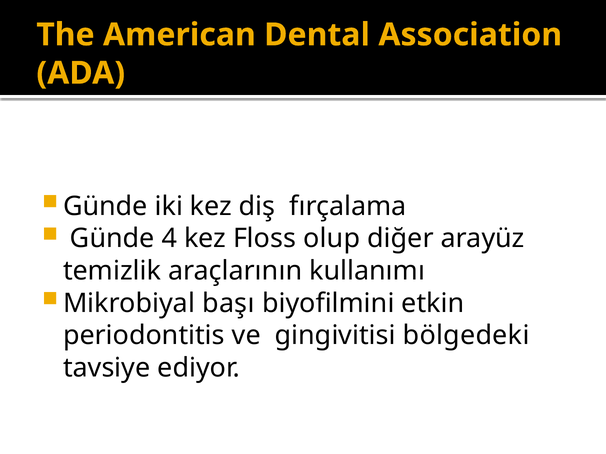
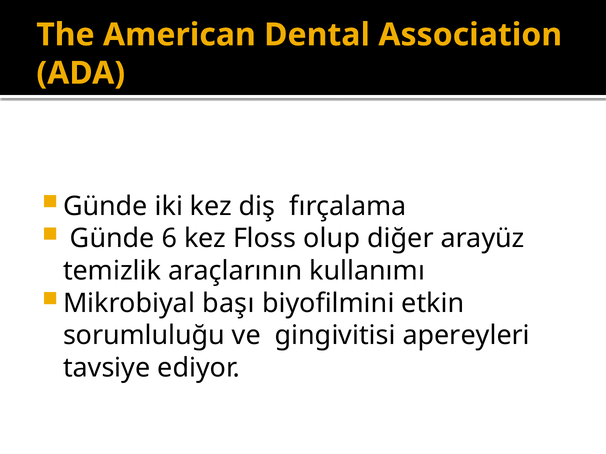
4: 4 -> 6 (169, 239)
periodontitis: periodontitis -> sorumluluğu (144, 336)
bölgedeki: bölgedeki -> apereyleri (466, 336)
